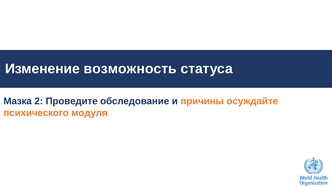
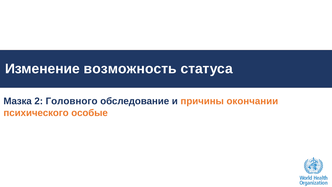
Проведите: Проведите -> Головного (72, 101)
осуждайте: осуждайте -> окончании (252, 101)
модуля: модуля -> особые (90, 113)
